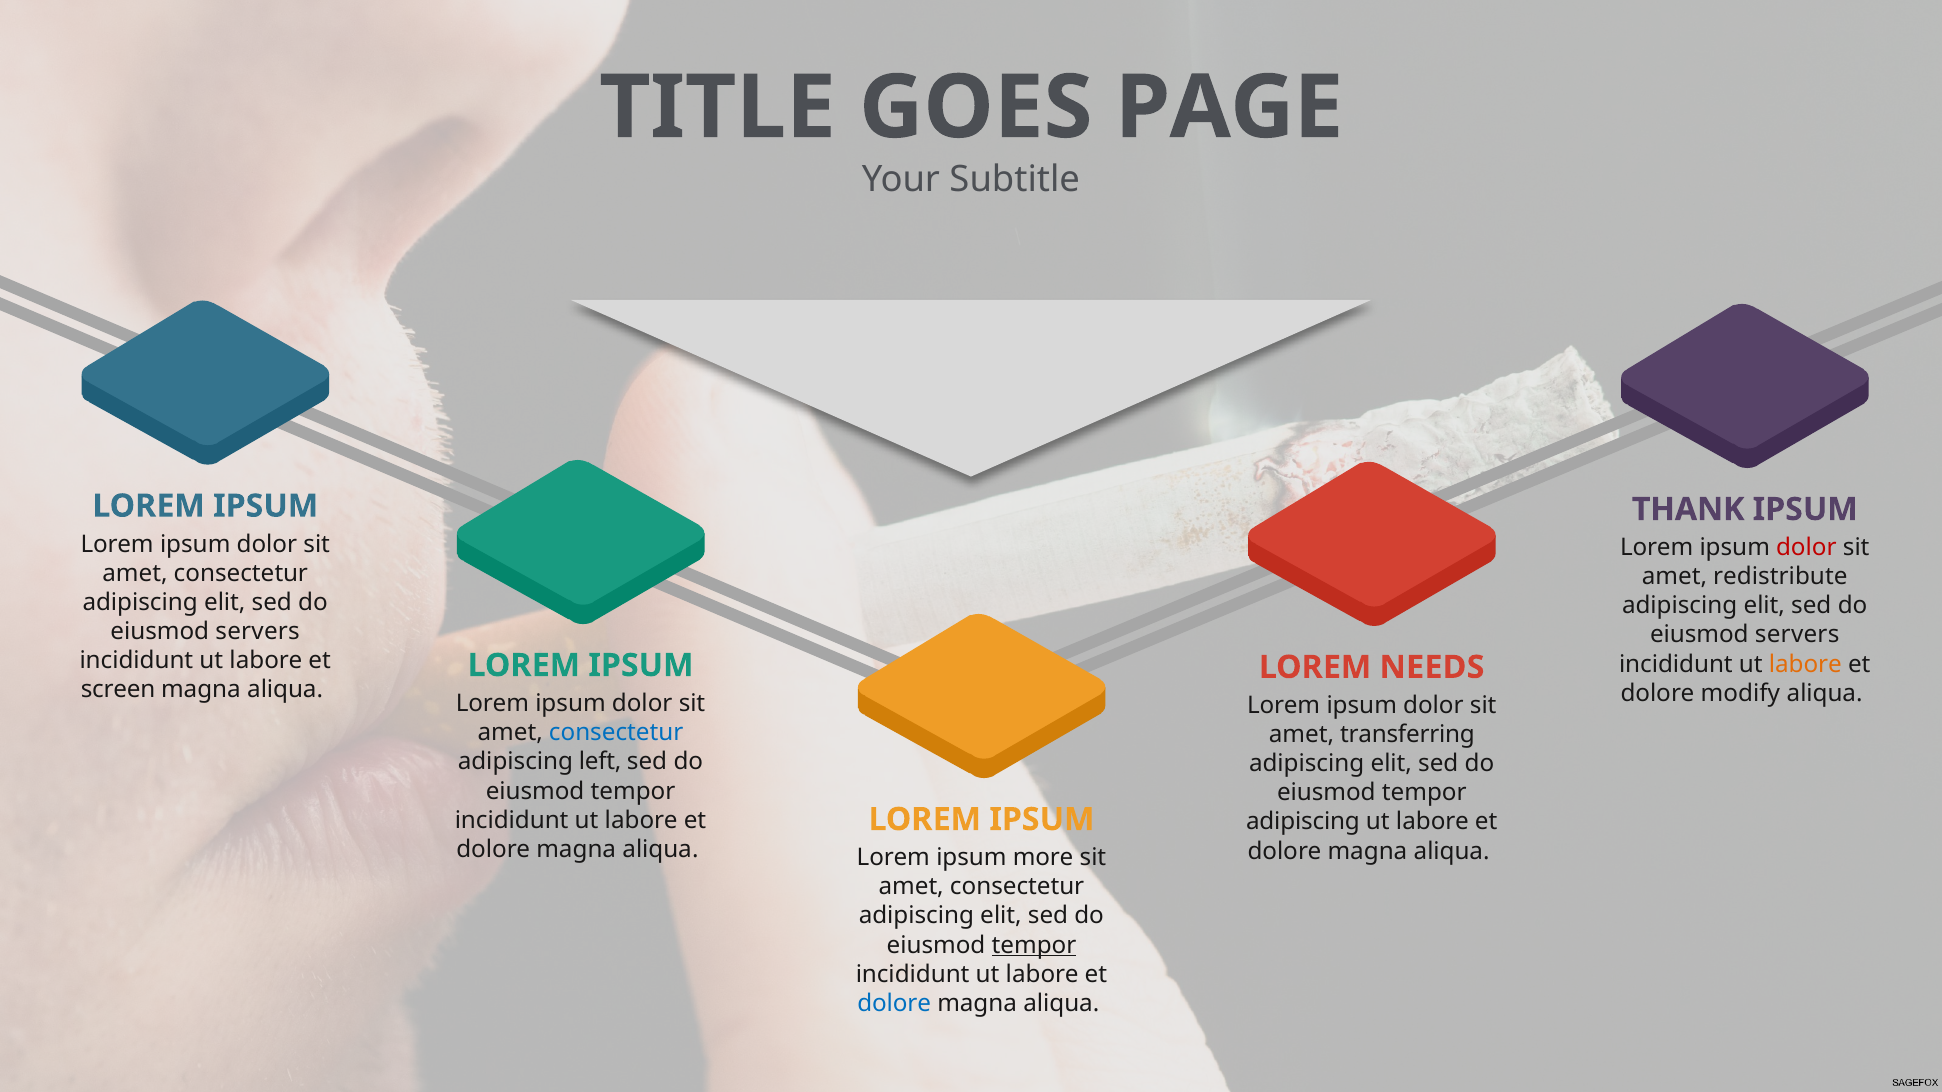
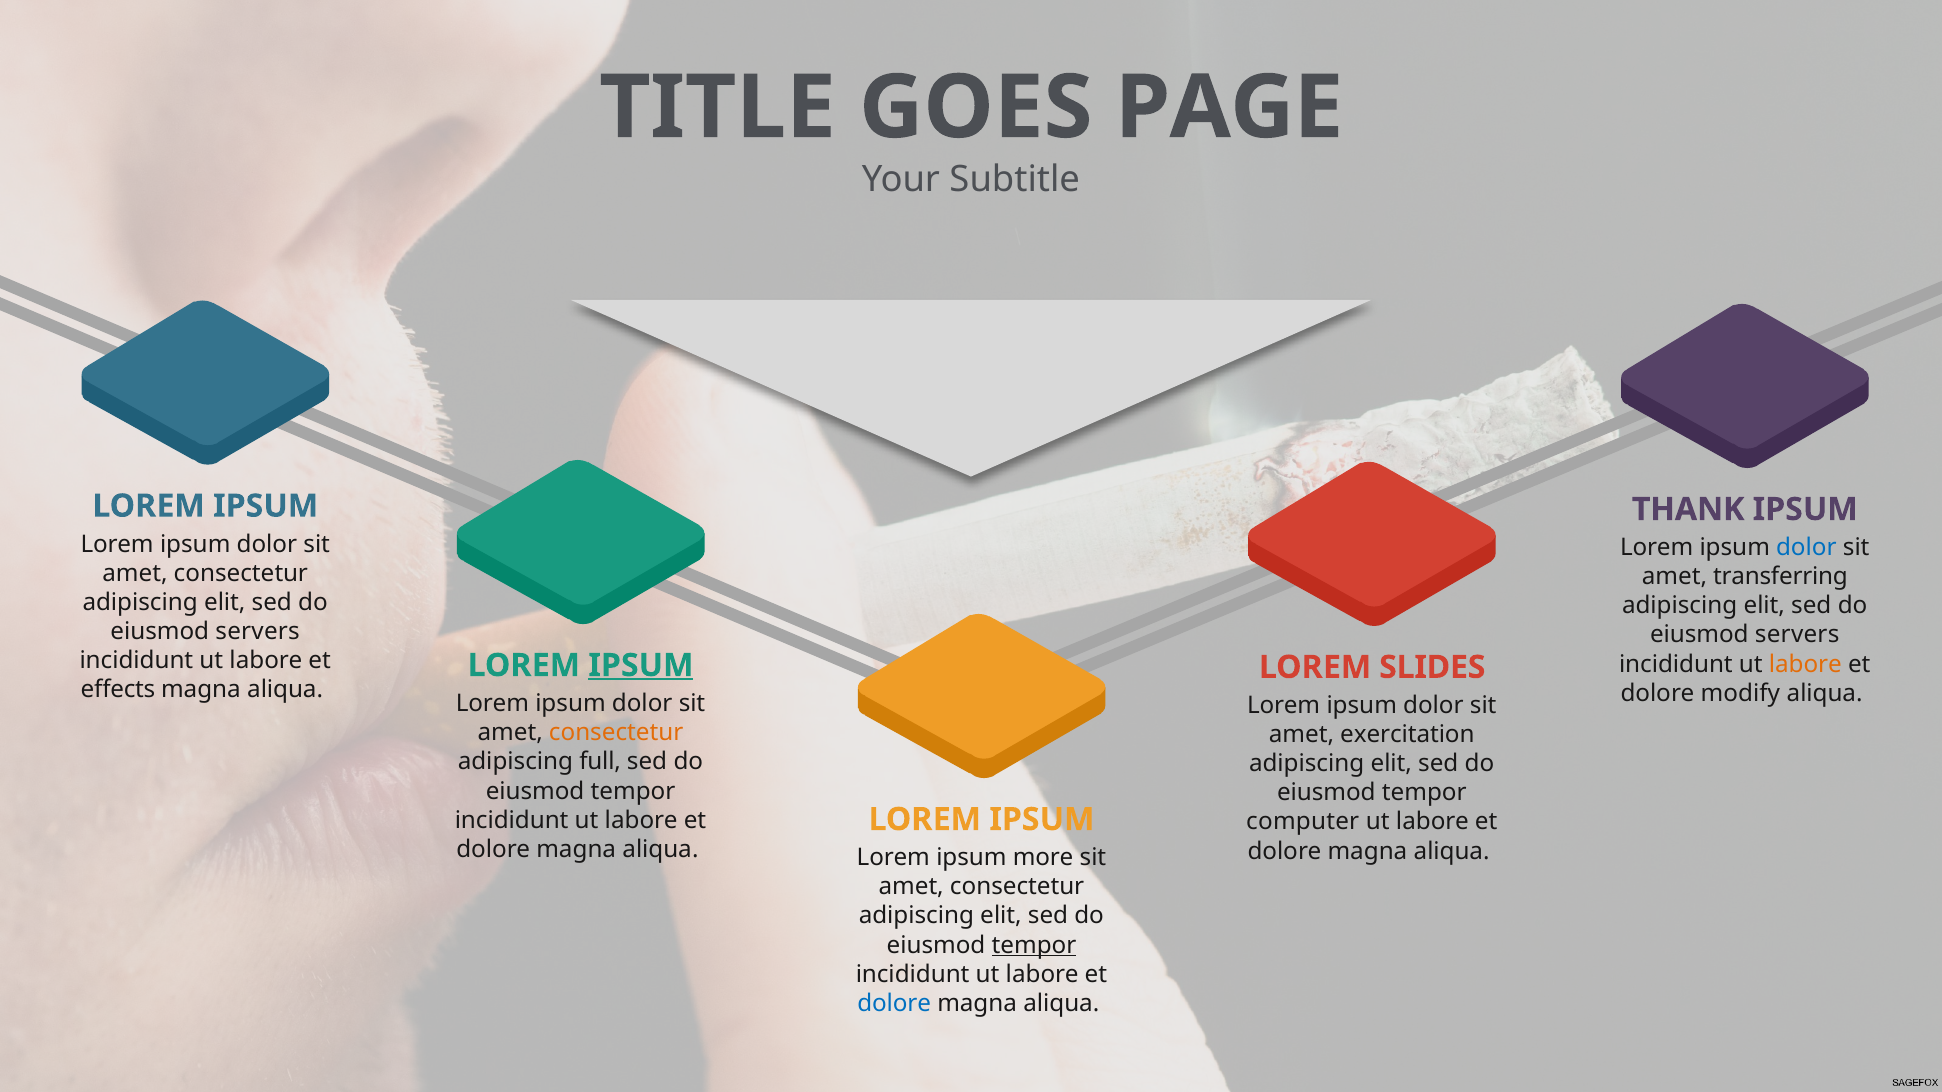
dolor colour: red -> blue (1806, 548)
redistribute: redistribute -> transferring (1780, 577)
IPSUM underline: none -> present (641, 666)
NEEDS: NEEDS -> SLIDES (1432, 667)
screen: screen -> effects (118, 690)
consectetur colour: blue -> orange (616, 733)
transferring: transferring -> exercitation (1407, 735)
left: left -> full (600, 762)
adipiscing: adipiscing -> computer (1303, 822)
